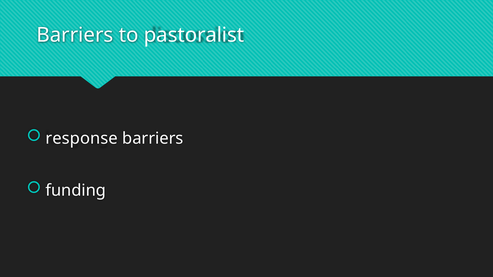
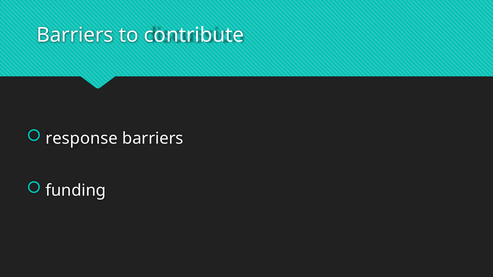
pastoralist: pastoralist -> contribute (194, 35)
